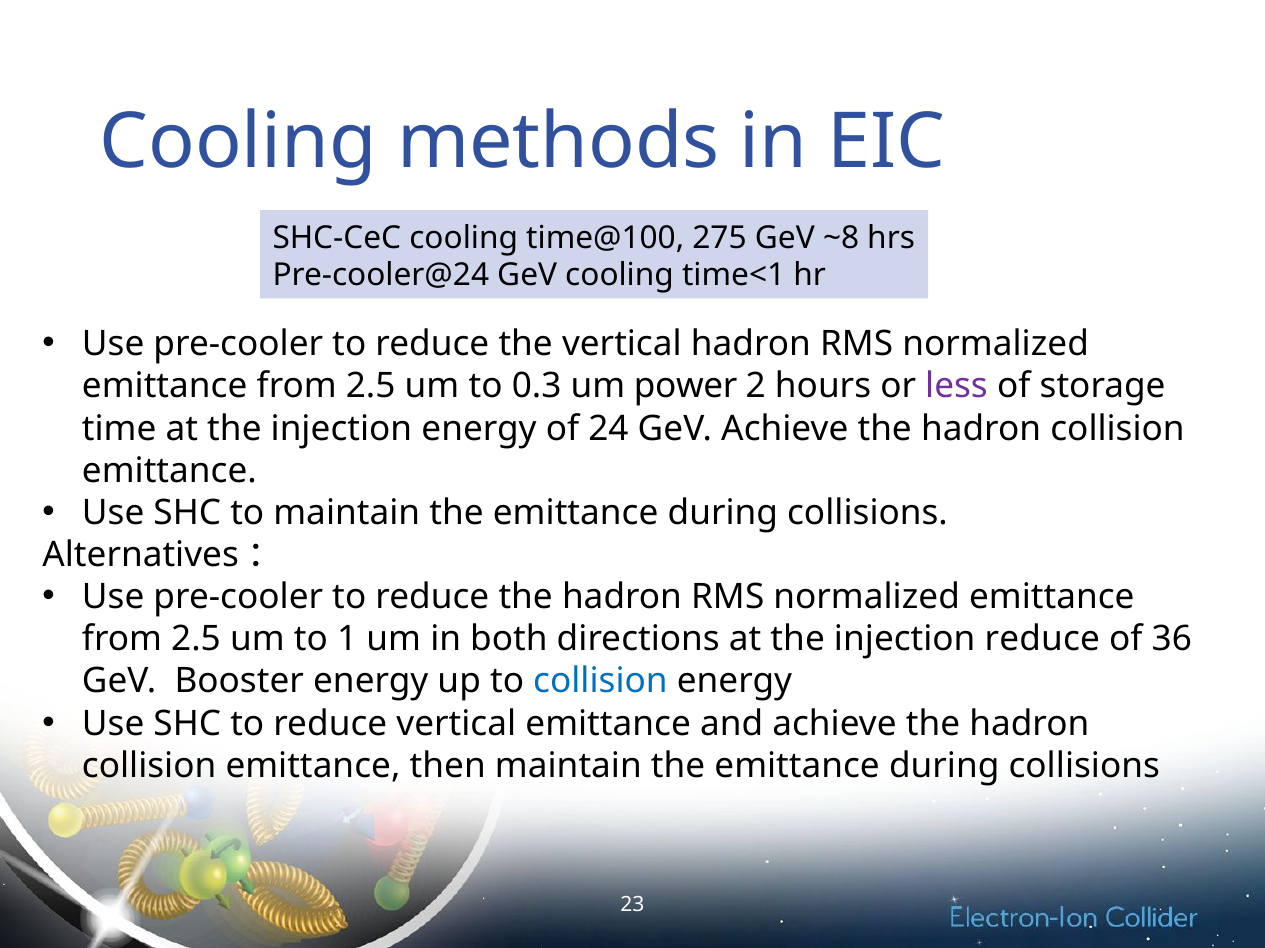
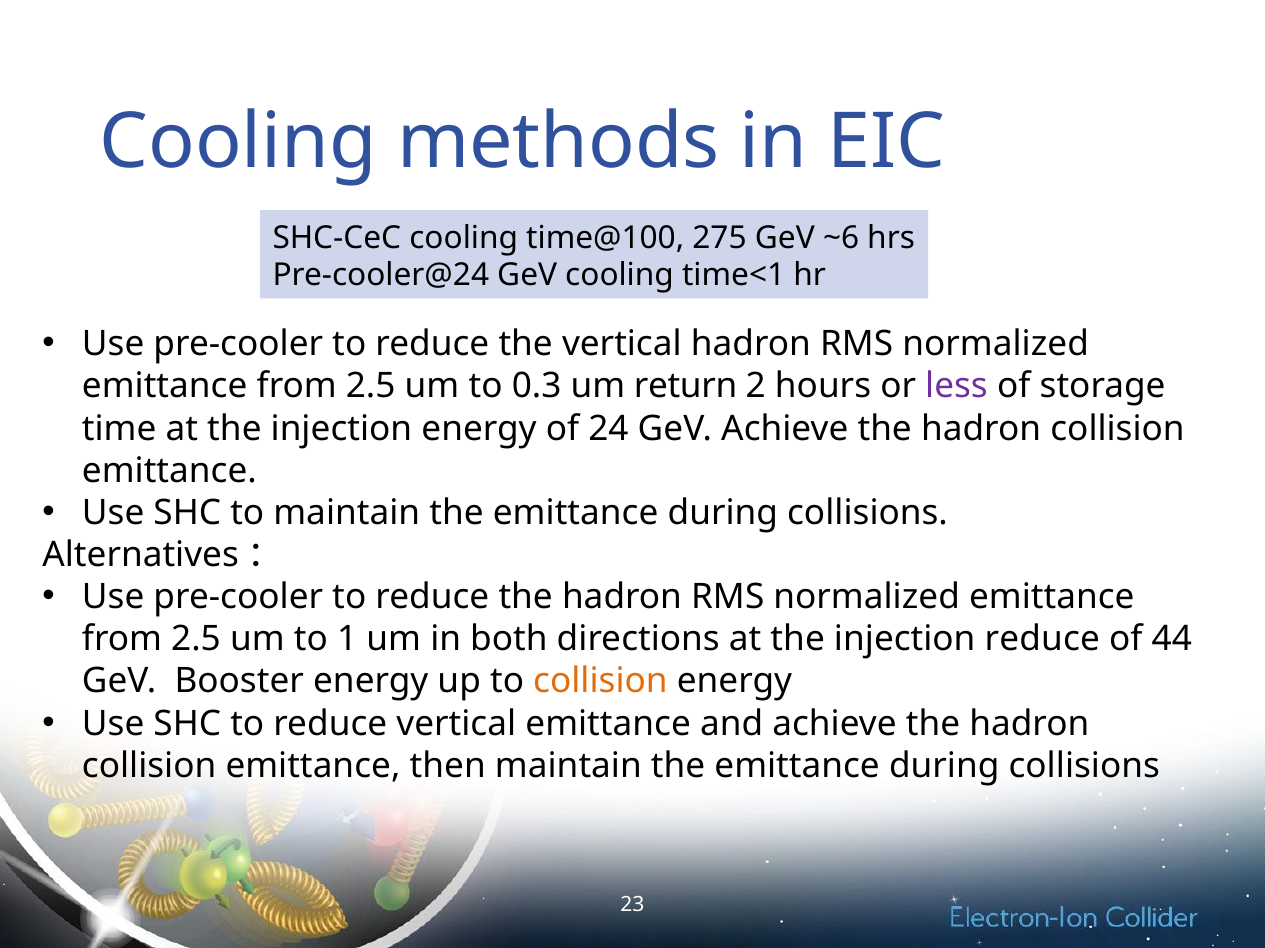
~8: ~8 -> ~6 (841, 238)
power: power -> return (686, 387)
36: 36 -> 44 (1172, 640)
collision colour: blue -> orange (600, 682)
